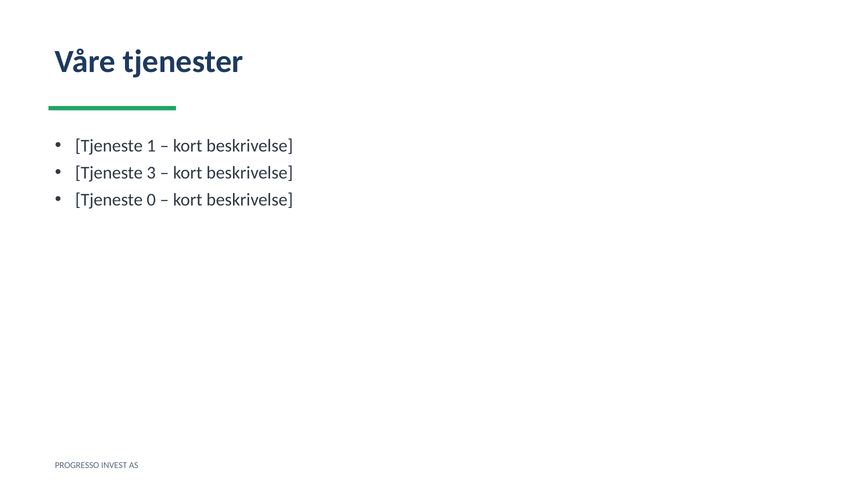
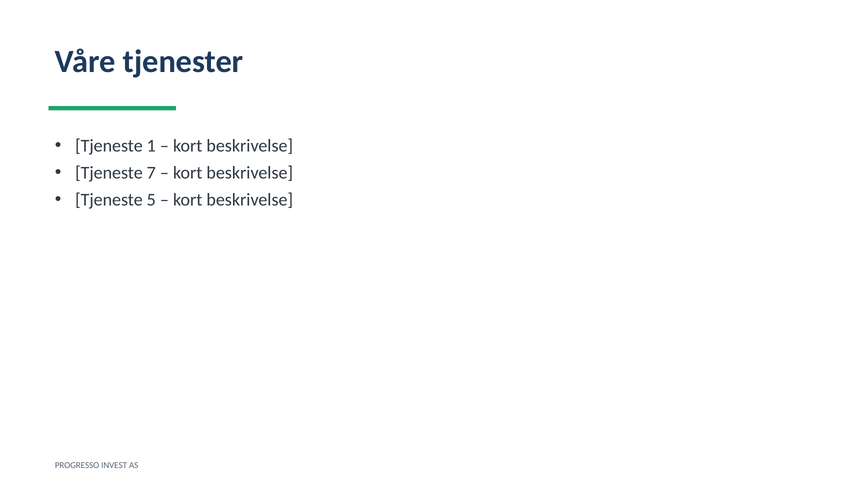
3: 3 -> 7 (151, 173)
0: 0 -> 5 (151, 200)
